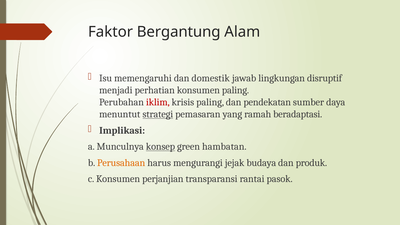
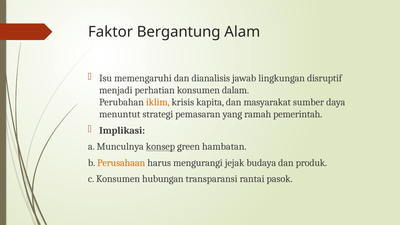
domestik: domestik -> dianalisis (211, 78)
konsumen paling: paling -> dalam (236, 90)
iklim colour: red -> orange (158, 102)
krisis paling: paling -> kapita (210, 102)
pendekatan: pendekatan -> masyarakat (267, 102)
strategi underline: present -> none (158, 114)
beradaptasi: beradaptasi -> pemerintah (298, 114)
perjanjian: perjanjian -> hubungan (163, 179)
